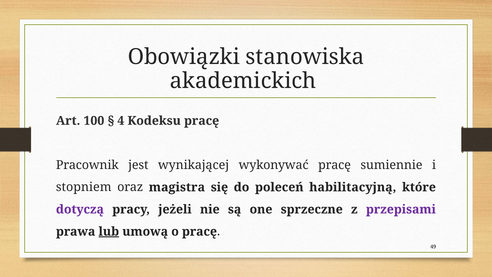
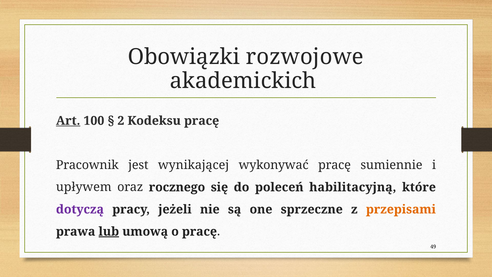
stanowiska: stanowiska -> rozwojowe (305, 57)
Art underline: none -> present (68, 121)
4: 4 -> 2 (121, 121)
stopniem: stopniem -> upływem (84, 187)
magistra: magistra -> rocznego (177, 187)
przepisami colour: purple -> orange (401, 209)
